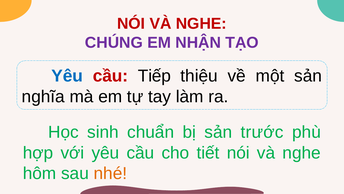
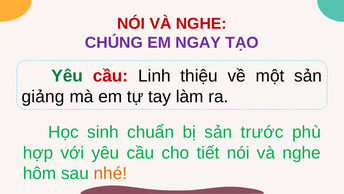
NHẬN: NHẬN -> NGAY (198, 43)
Yêu colour: blue -> green (67, 76)
Tiếp: Tiếp -> Linh (154, 76)
nghĩa: nghĩa -> giảng (43, 97)
